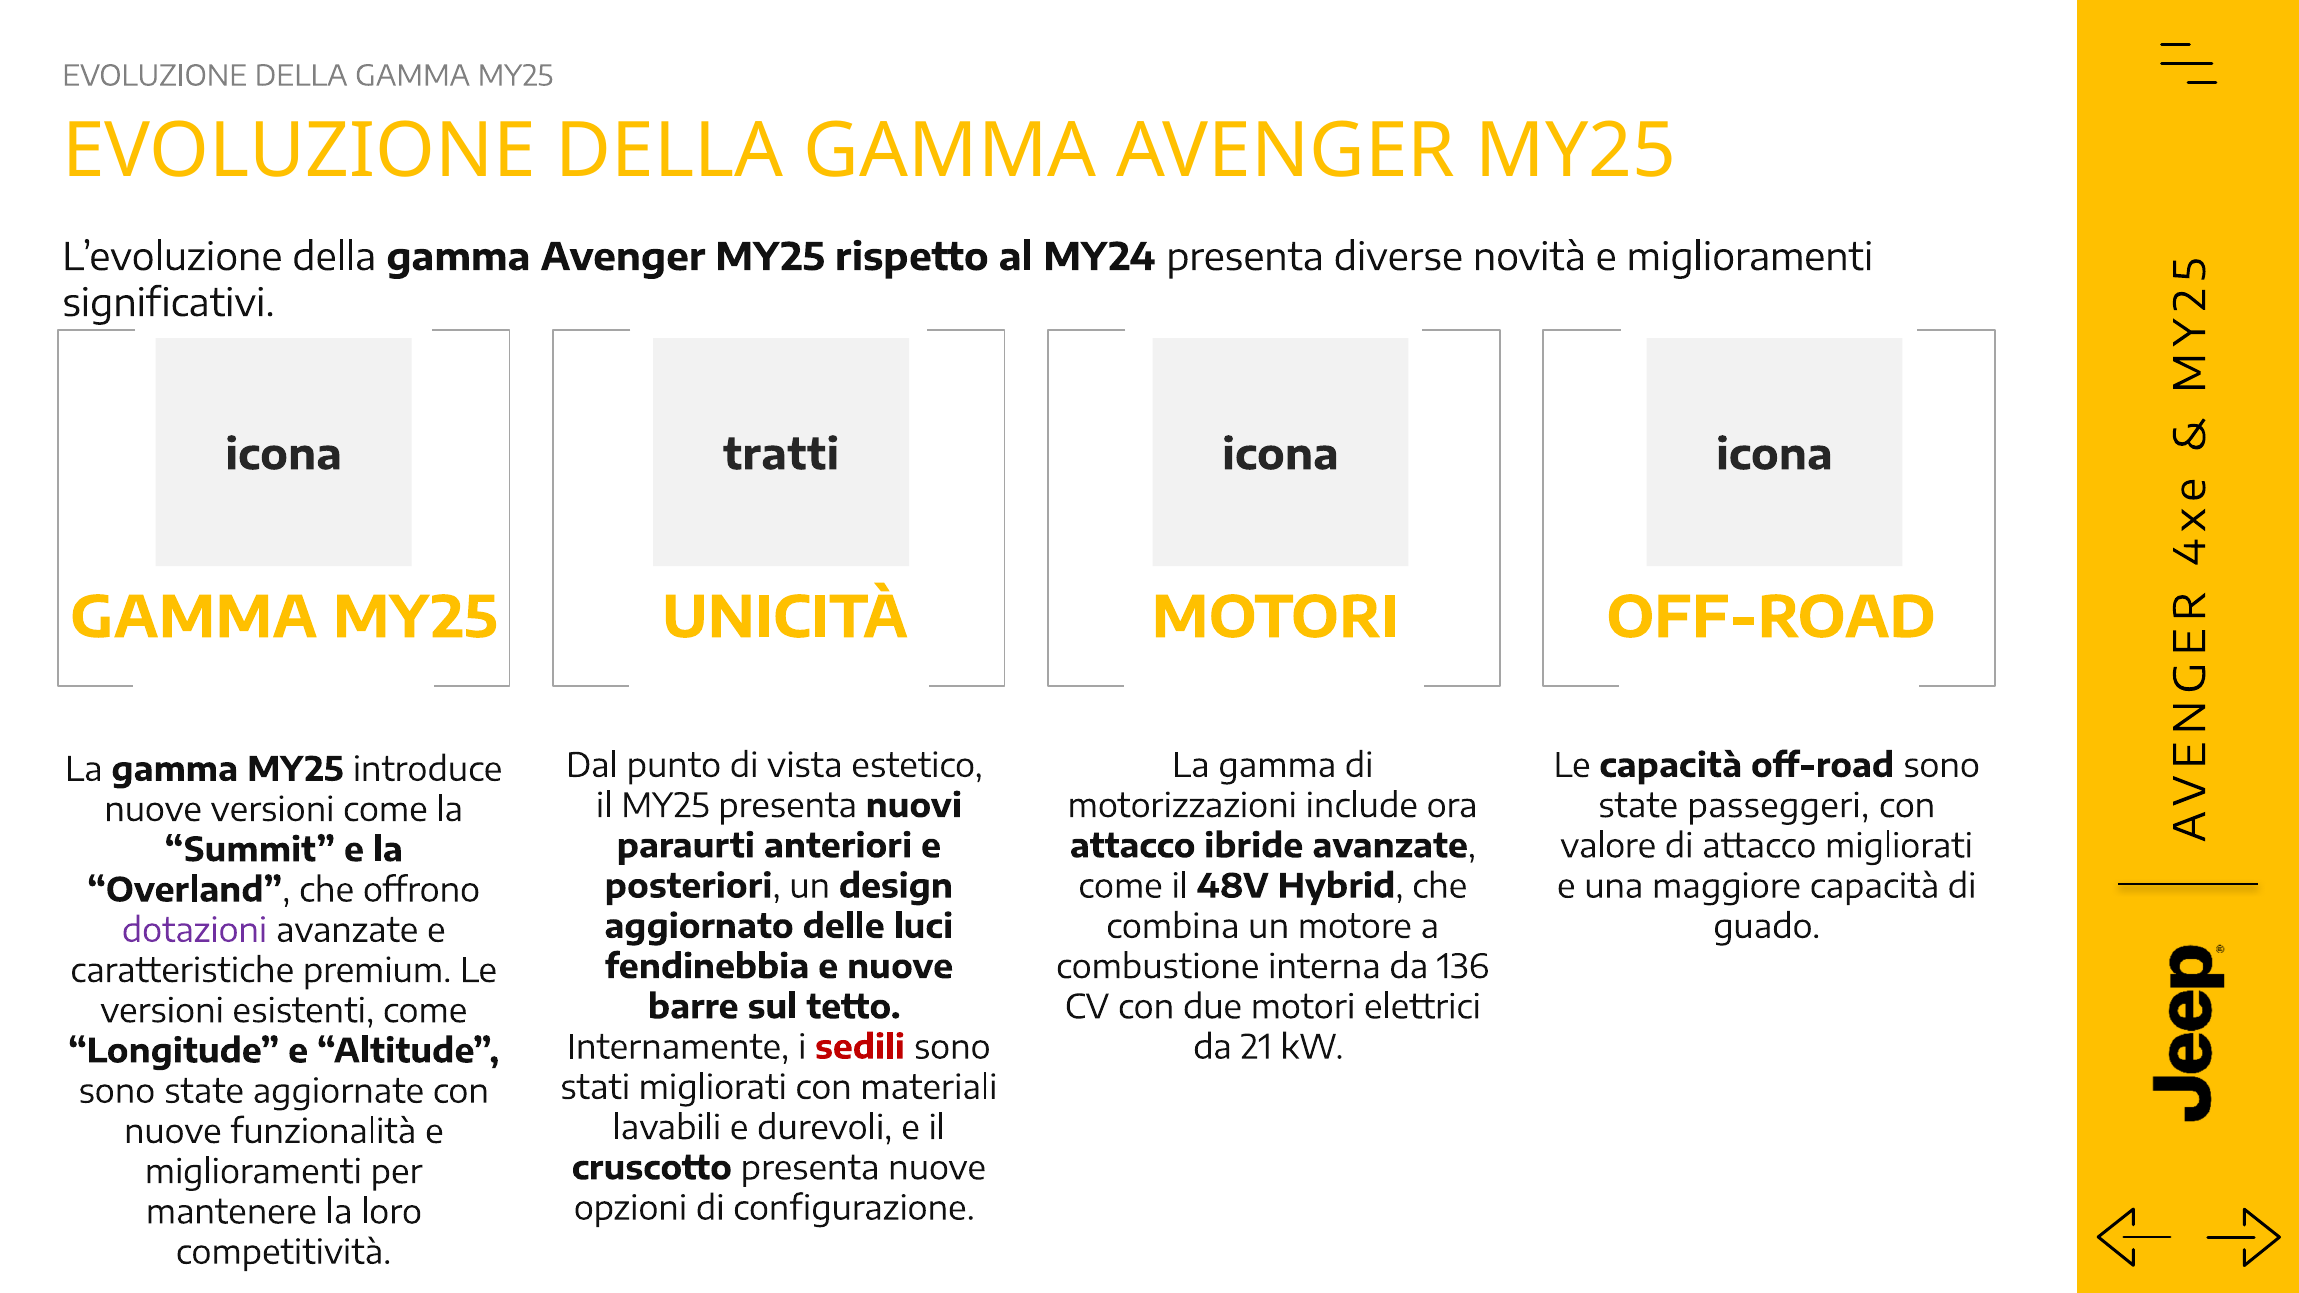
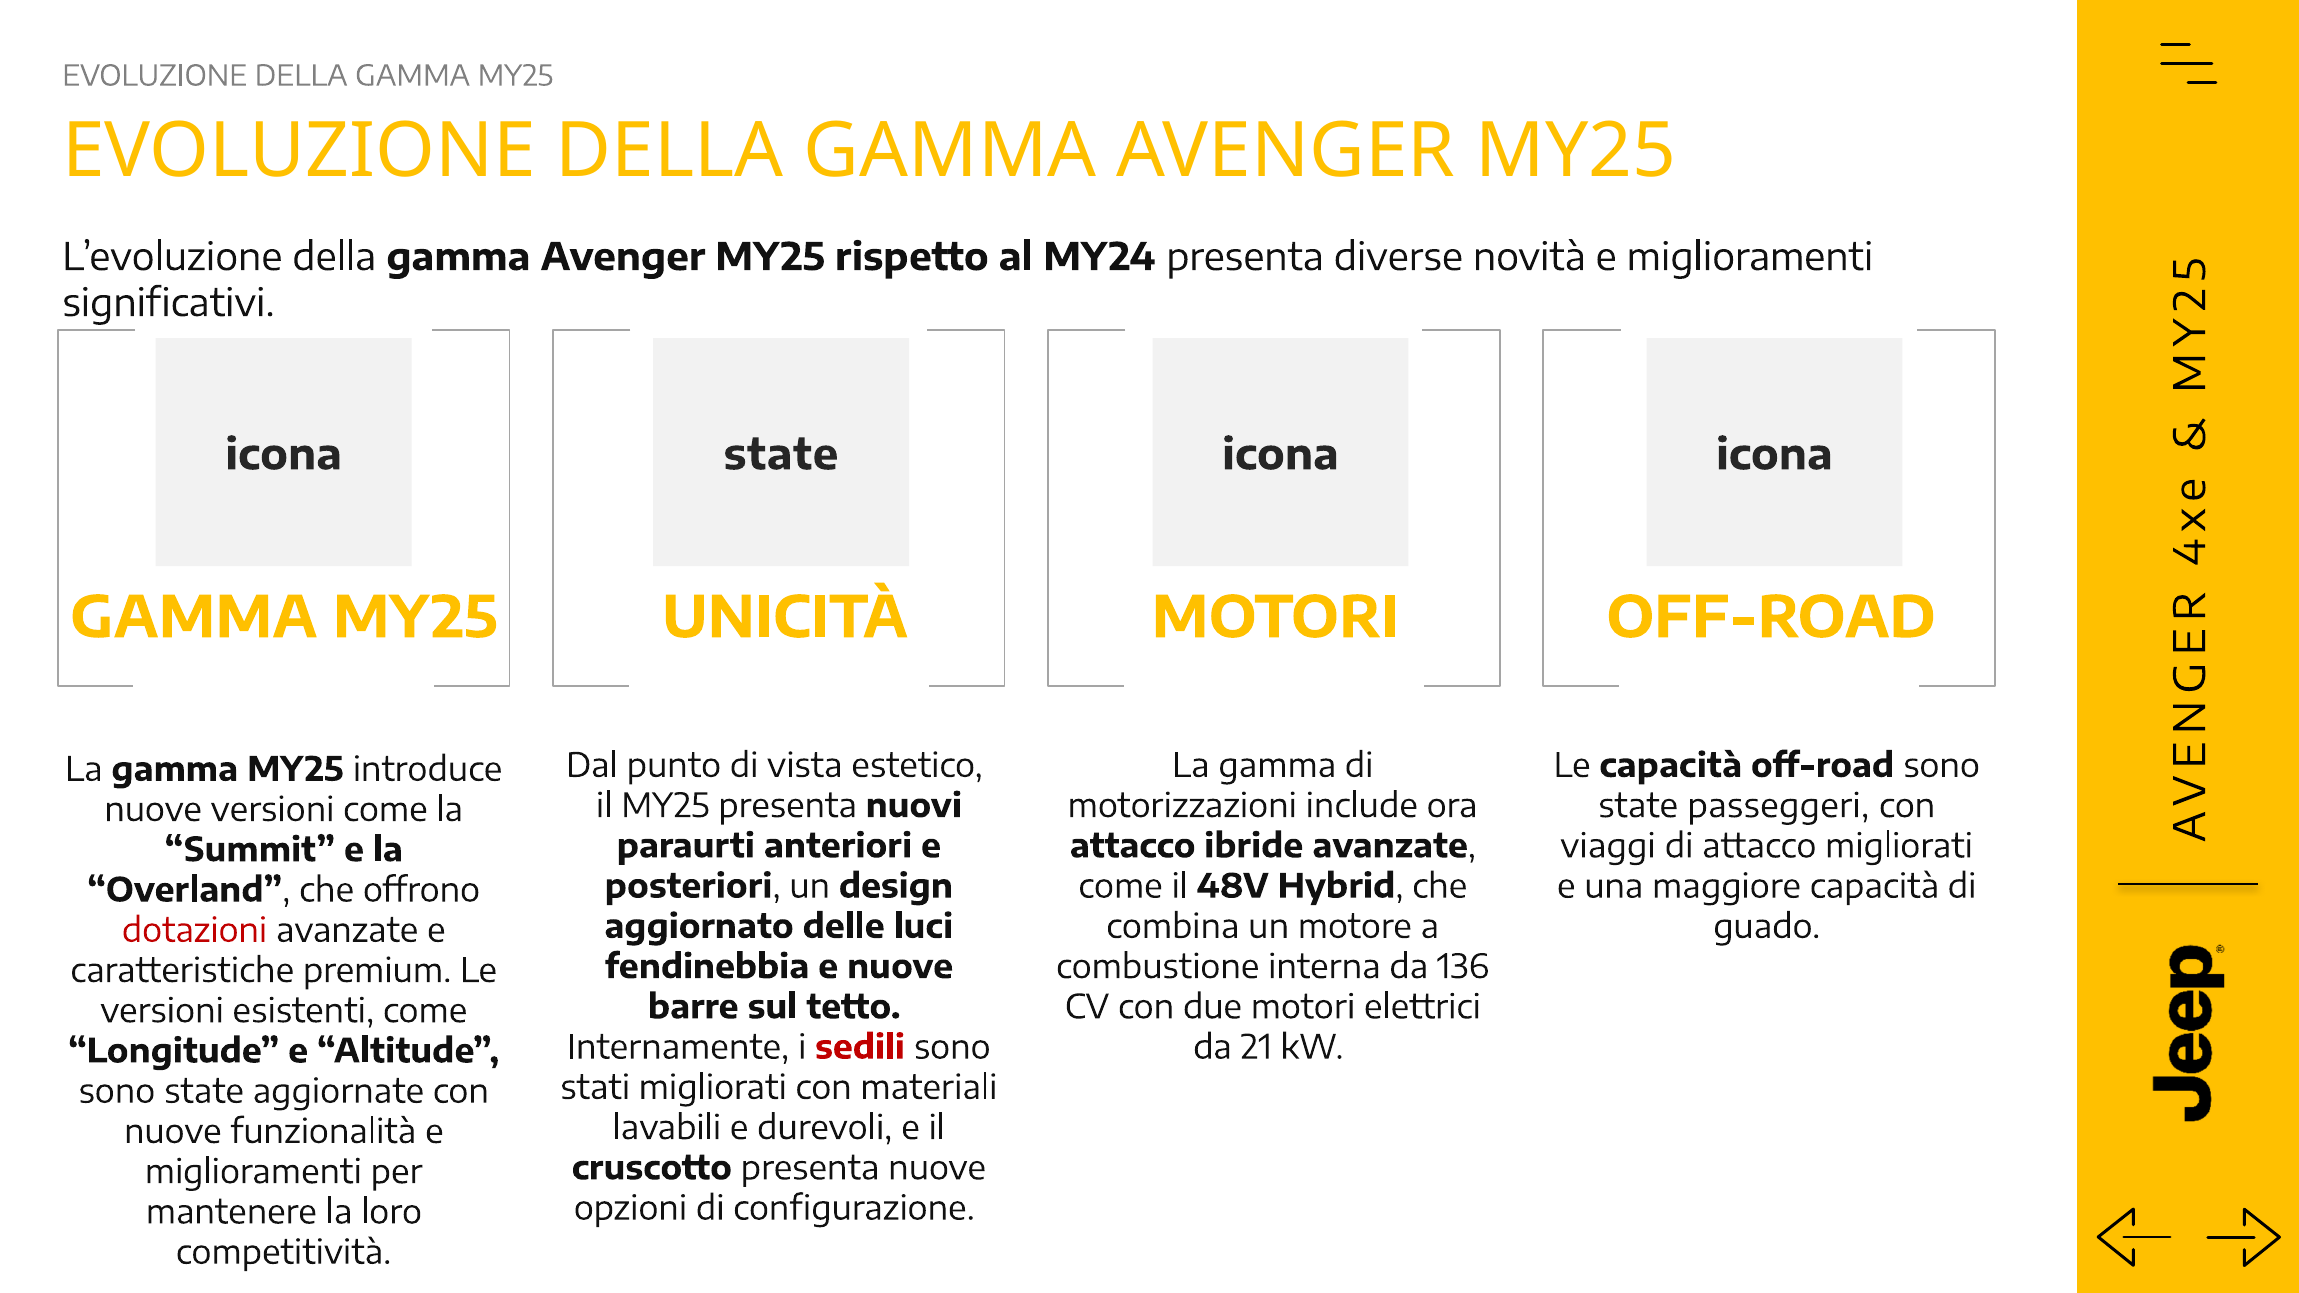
icona tratti: tratti -> state (781, 455)
valore: valore -> viaggi (1608, 847)
dotazioni colour: purple -> red (194, 931)
